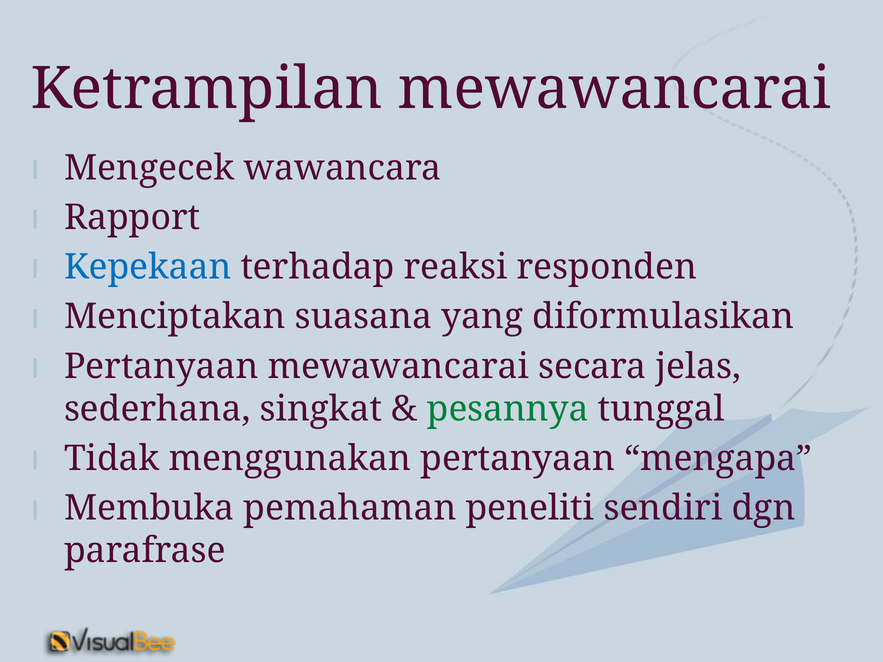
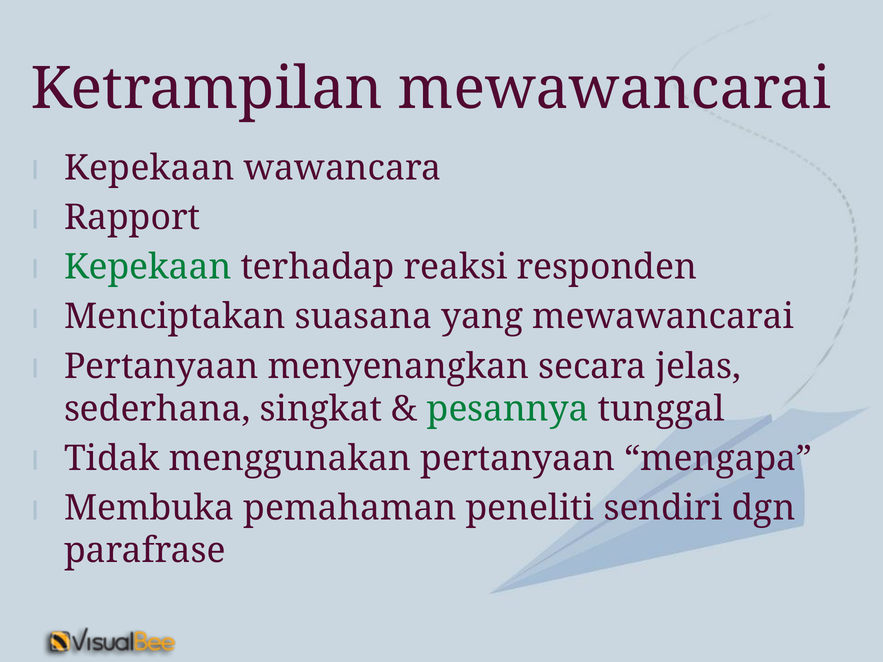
Mengecek: Mengecek -> Kepekaan (149, 168)
Kepekaan colour: blue -> green (148, 267)
yang diformulasikan: diformulasikan -> mewawancarai (663, 317)
Pertanyaan mewawancarai: mewawancarai -> menyenangkan (398, 367)
